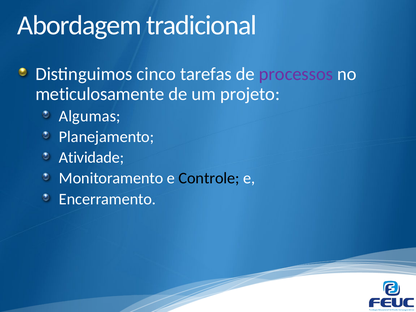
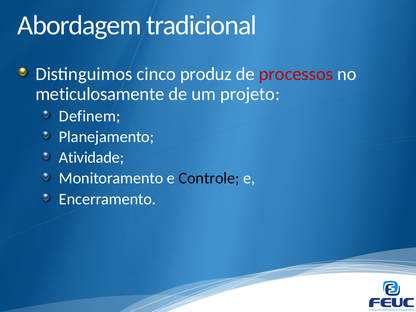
tarefas: tarefas -> produz (206, 74)
processos colour: purple -> red (296, 74)
Algumas: Algumas -> Definem (90, 116)
